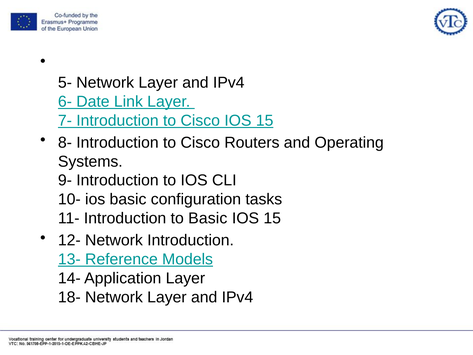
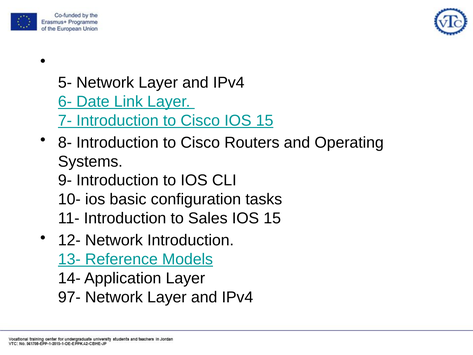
to Basic: Basic -> Sales (208, 218)
18-: 18- -> 97- (69, 297)
